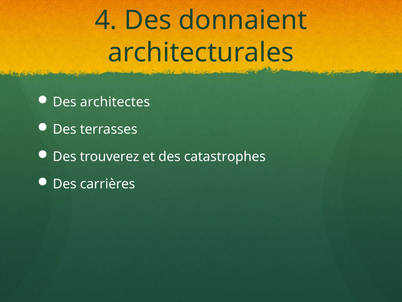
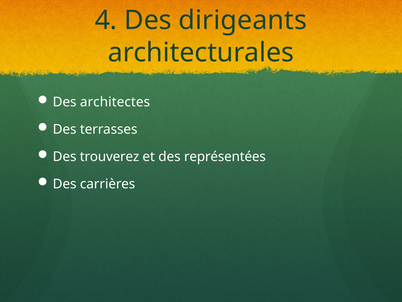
donnaient: donnaient -> dirigeants (243, 20)
catastrophes: catastrophes -> représentées (225, 157)
